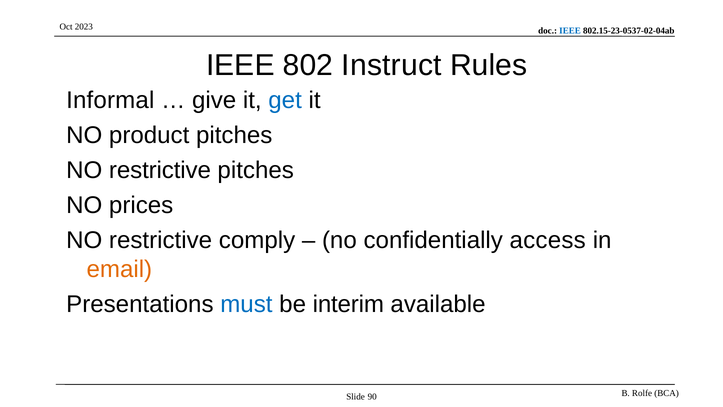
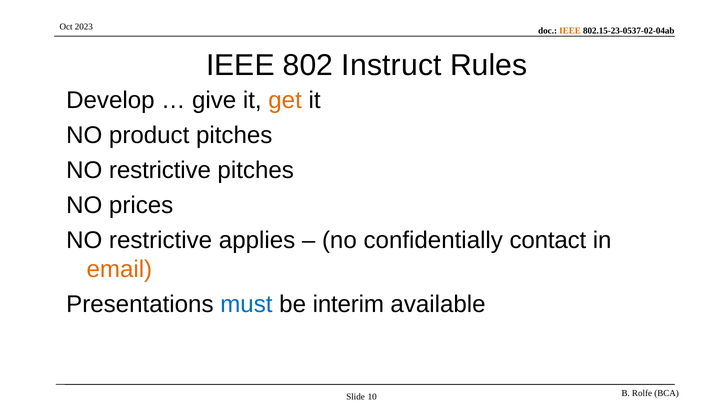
IEEE colour: blue -> orange (570, 31)
Informal: Informal -> Develop (110, 100)
get colour: blue -> orange (285, 100)
comply: comply -> applies (257, 240)
access: access -> contact (548, 240)
90: 90 -> 10 (372, 396)
